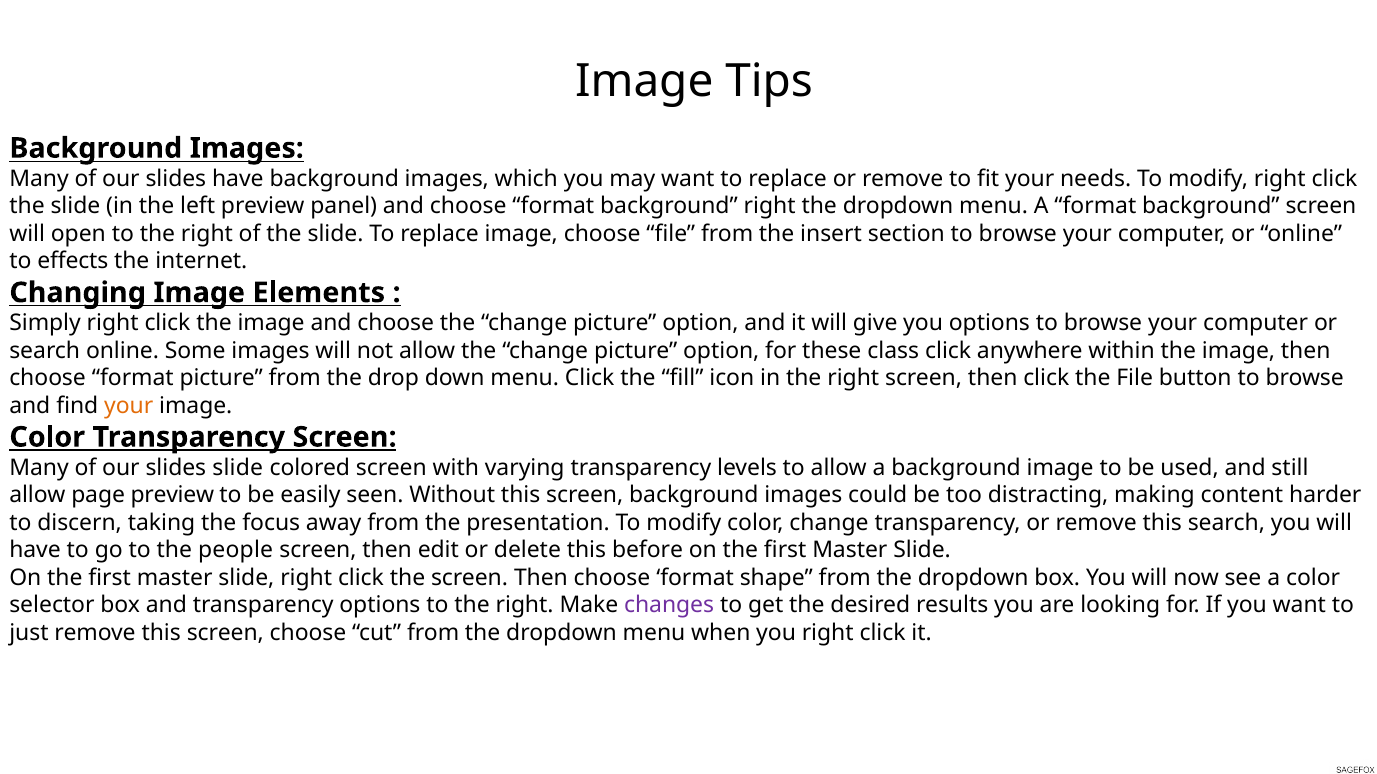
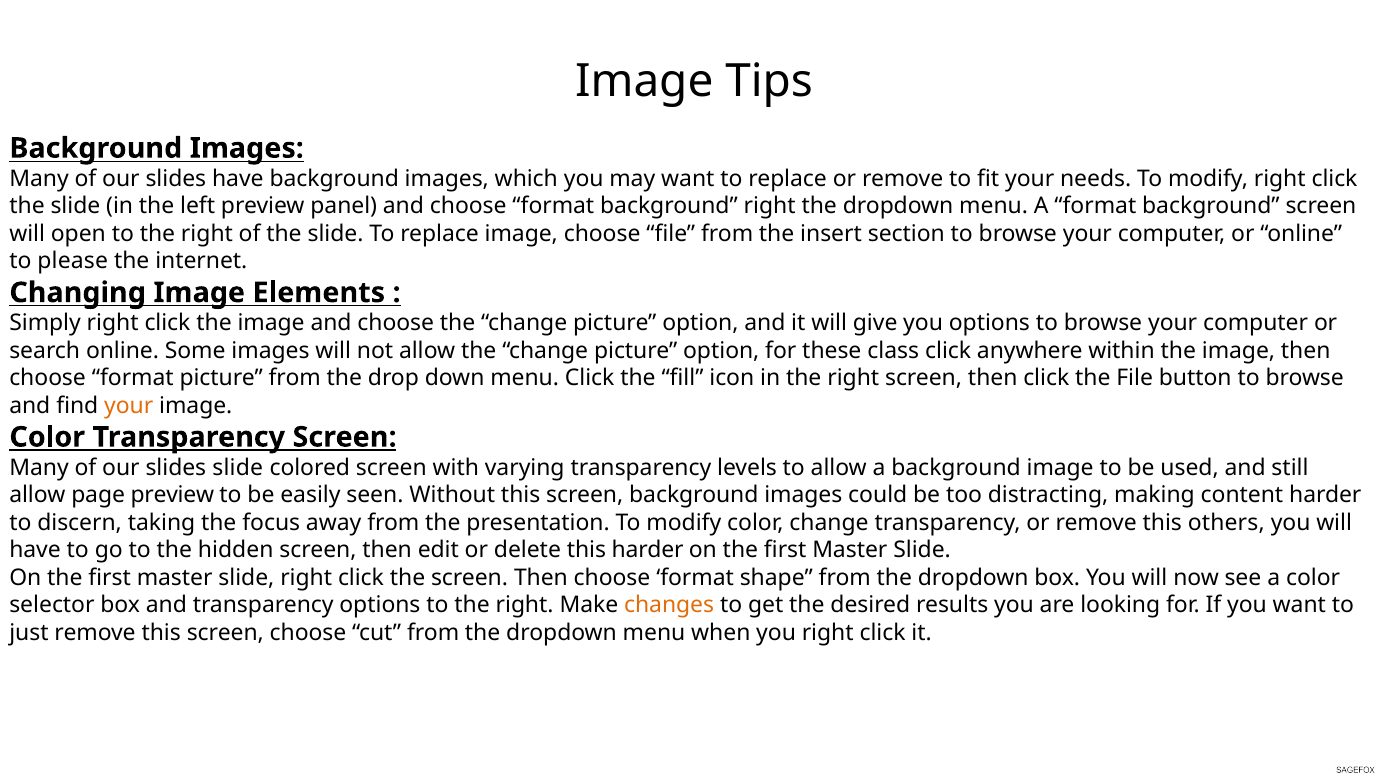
effects: effects -> please (73, 262)
this search: search -> others (1226, 523)
people: people -> hidden (236, 551)
this before: before -> harder (648, 551)
changes colour: purple -> orange (669, 606)
